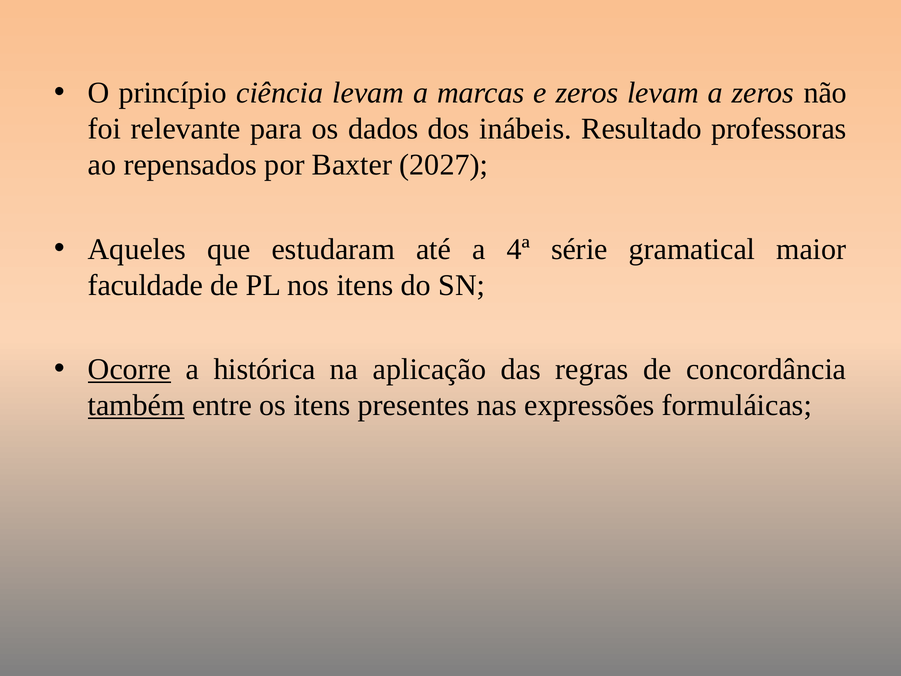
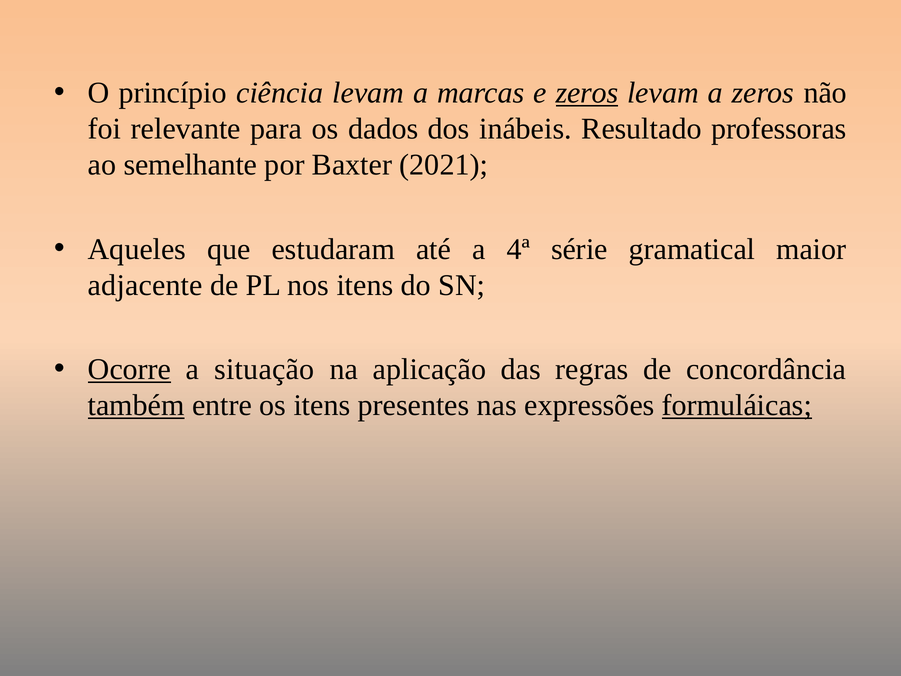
zeros underline: none -> present (587, 93)
repensados: repensados -> semelhante (190, 165)
2027: 2027 -> 2021 (444, 165)
faculdade: faculdade -> adjacente (145, 285)
histórica: histórica -> situação (264, 369)
formuláicas underline: none -> present (737, 405)
